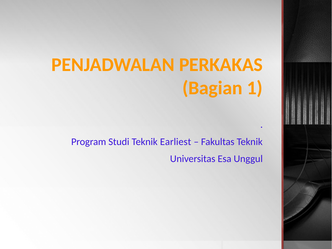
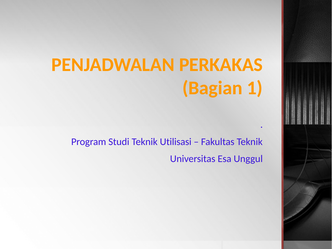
Earliest: Earliest -> Utilisasi (176, 142)
